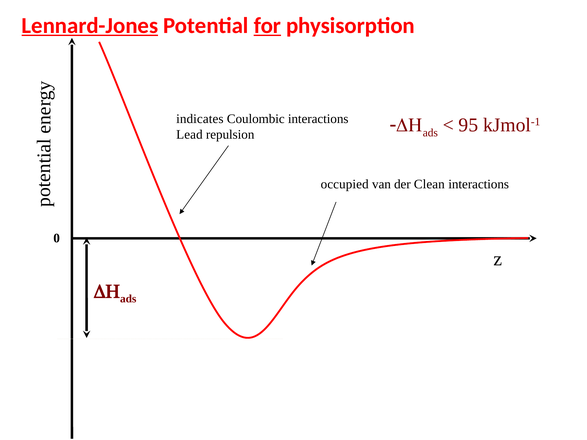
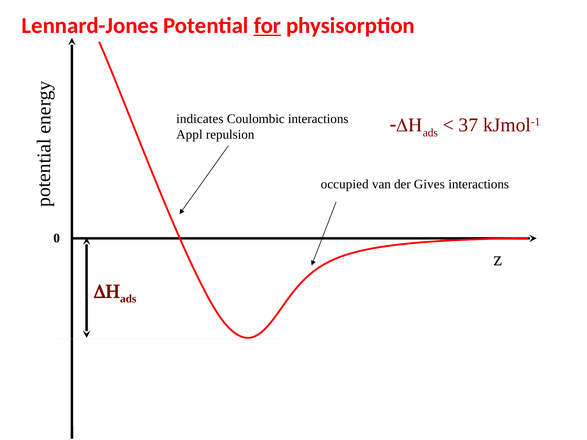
Lennard-Jones underline: present -> none (90, 26)
95: 95 -> 37 (468, 125)
Lead: Lead -> Appl (189, 135)
Clean: Clean -> Gives (429, 184)
